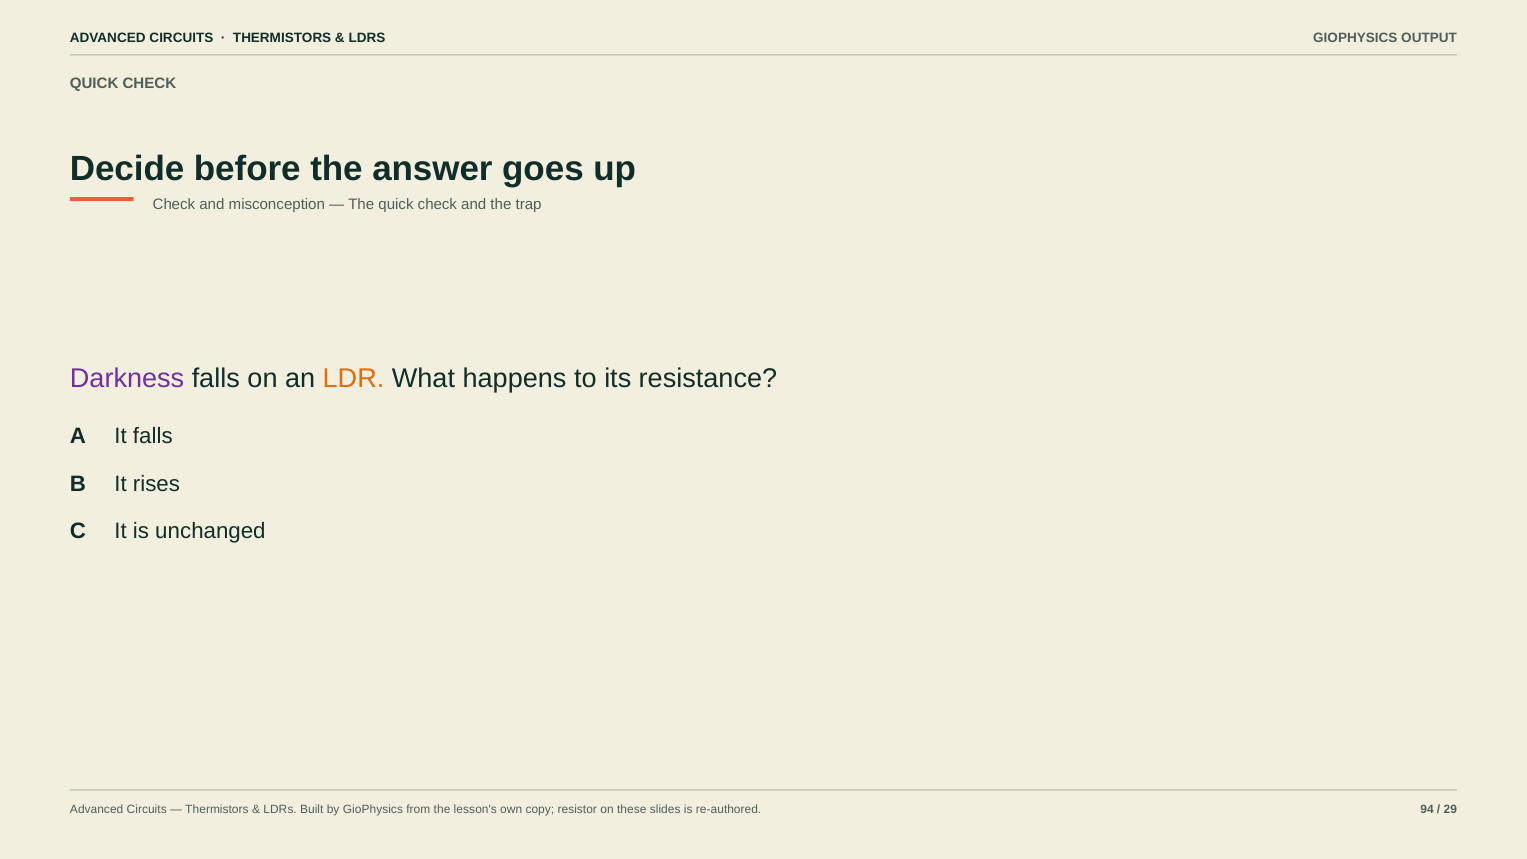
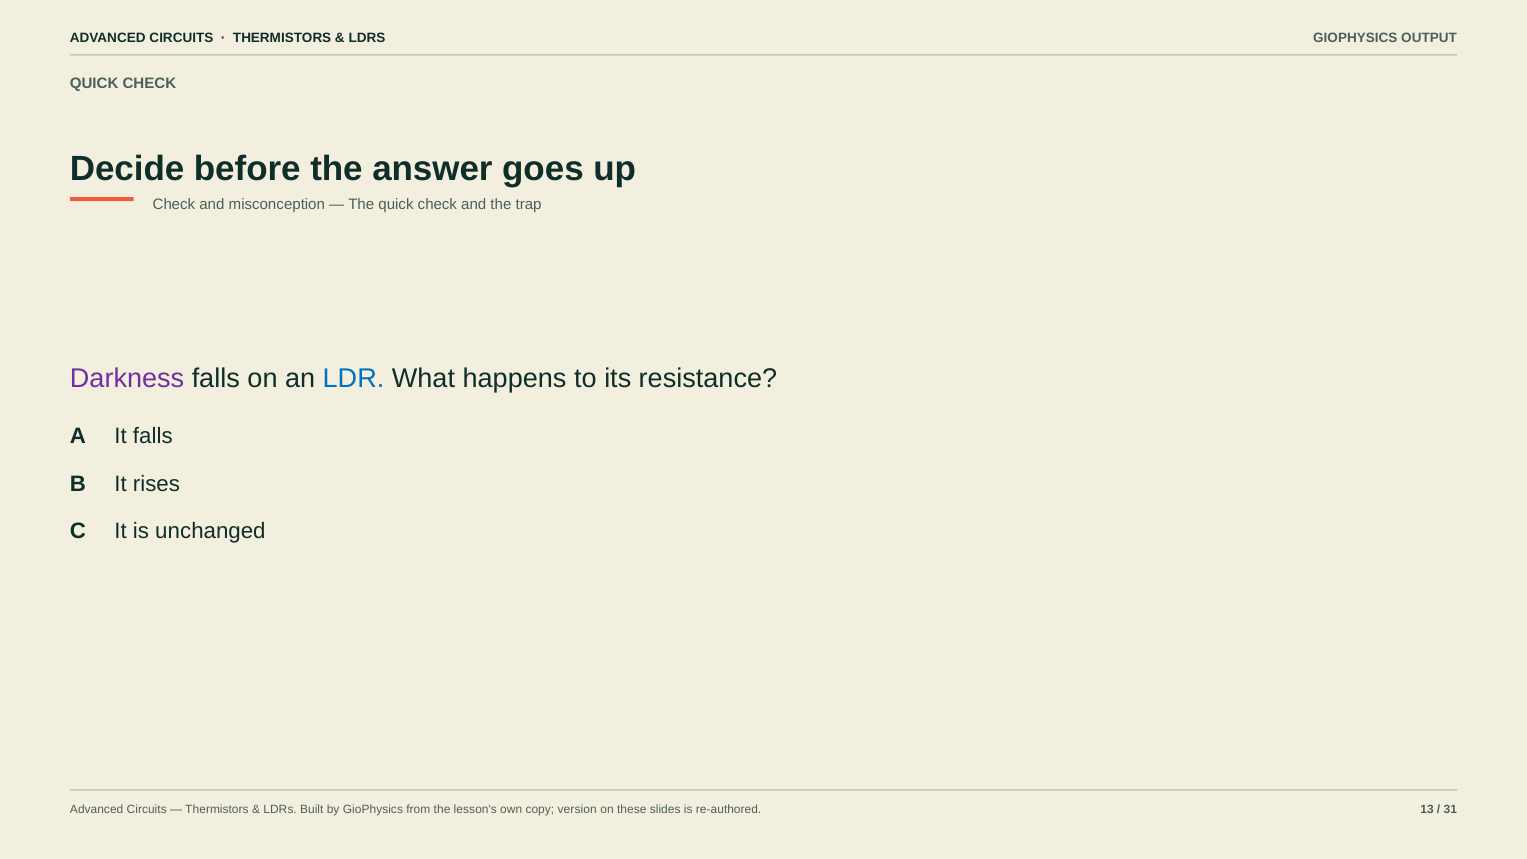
LDR colour: orange -> blue (354, 379)
resistor: resistor -> version (577, 810)
94: 94 -> 13 (1427, 810)
29: 29 -> 31 (1450, 810)
